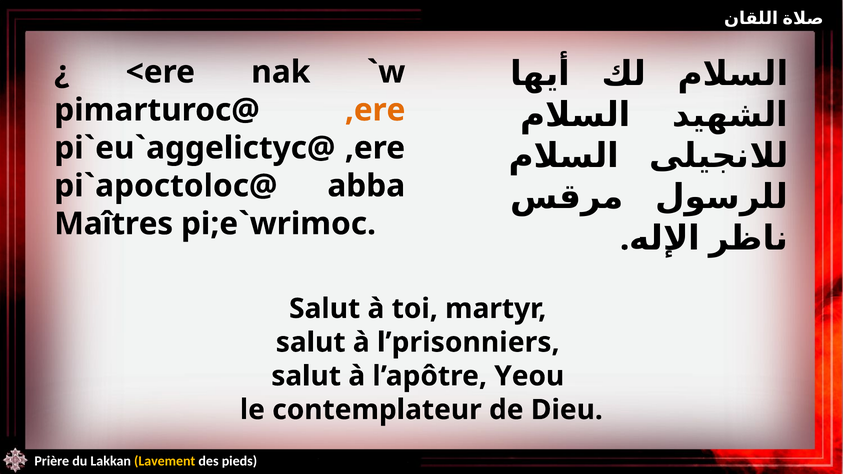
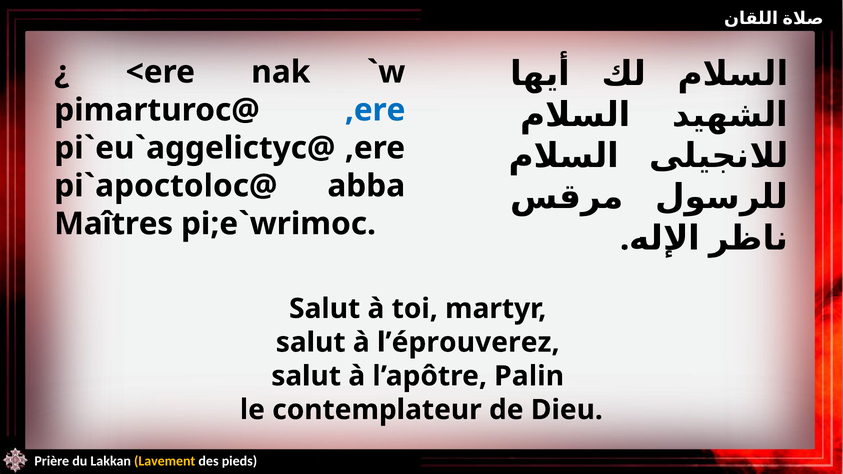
,ere colour: orange -> blue (375, 110)
l’prisonniers: l’prisonniers -> l’éprouverez (468, 343)
Yeou: Yeou -> Palin (529, 376)
